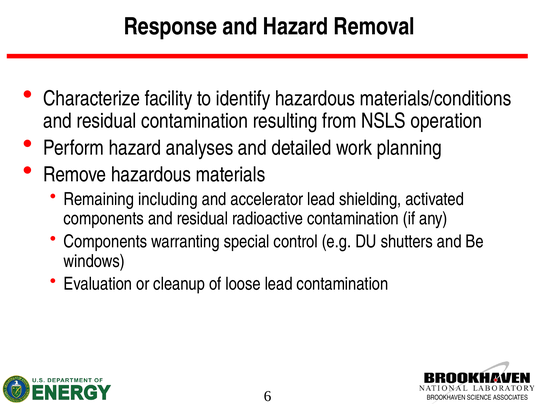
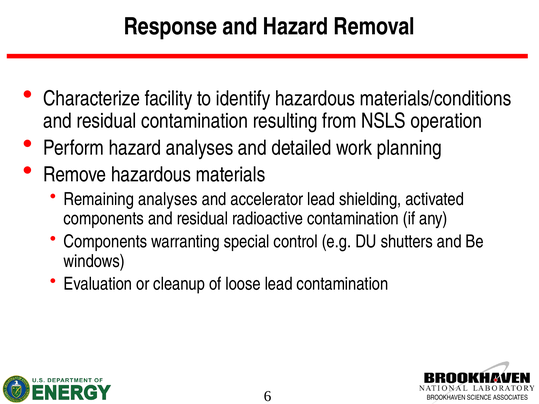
Remaining including: including -> analyses (168, 199)
